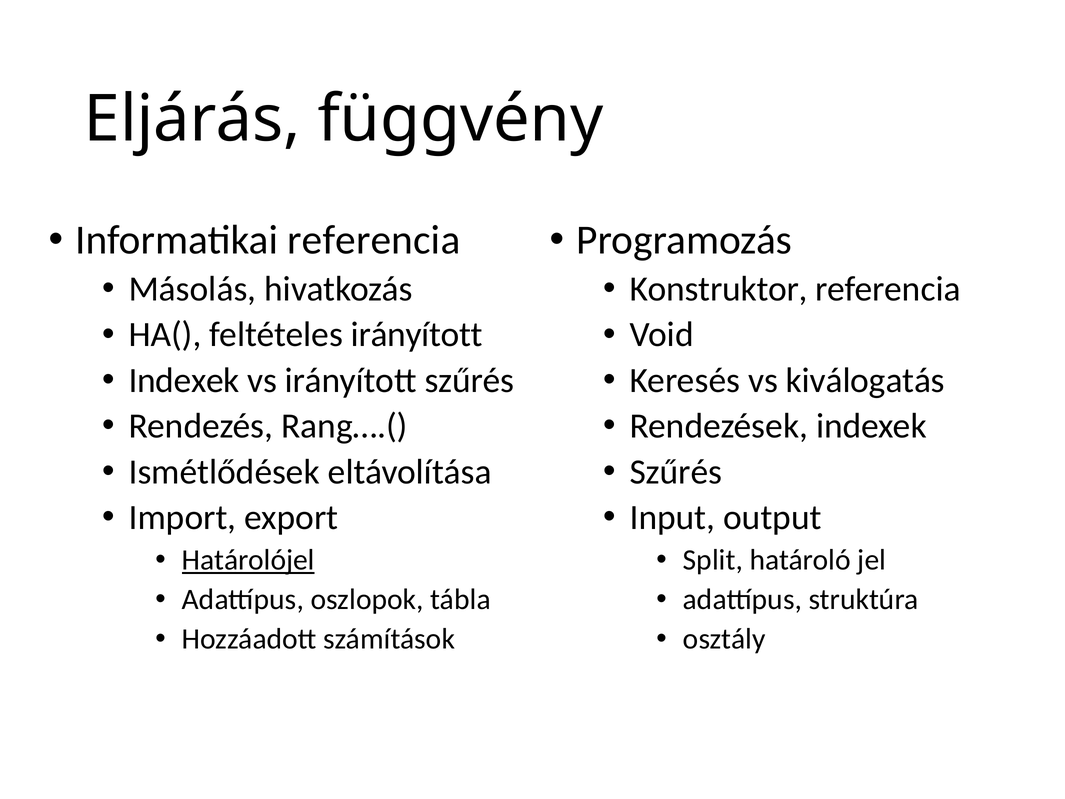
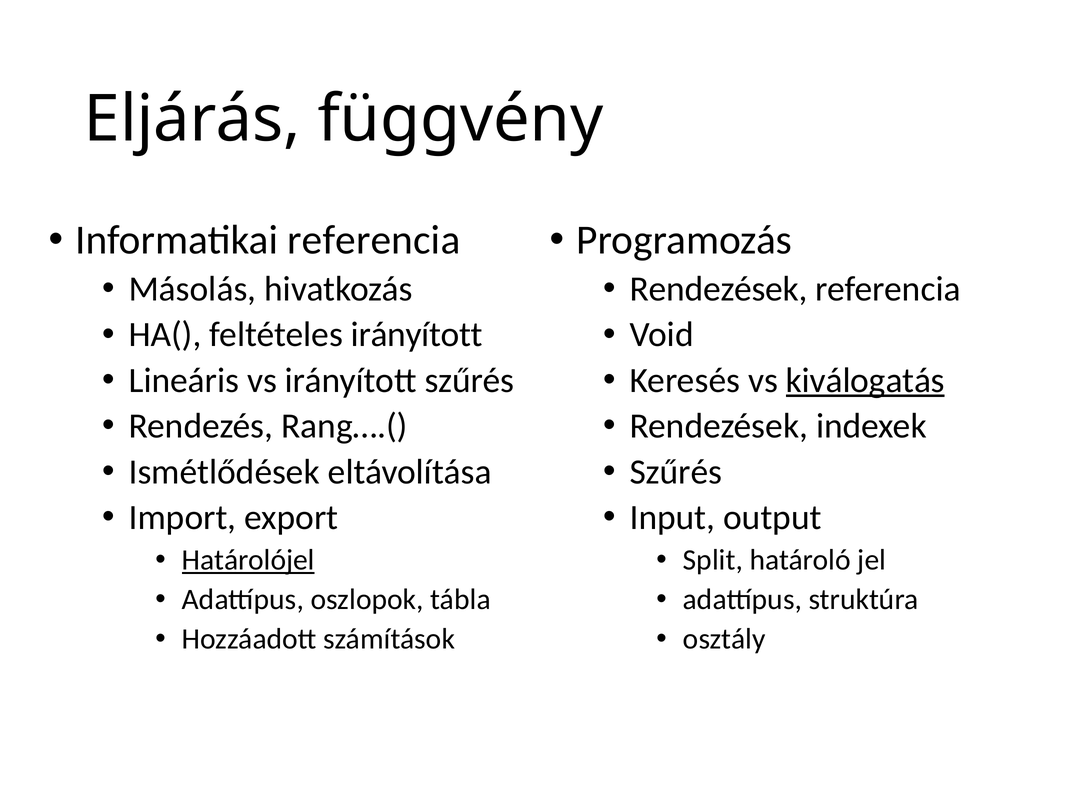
Konstruktor: Konstruktor -> Rendezések (719, 289)
Indexek: Indexek -> Lineáris (184, 380)
kiválogatás underline: none -> present (865, 380)
